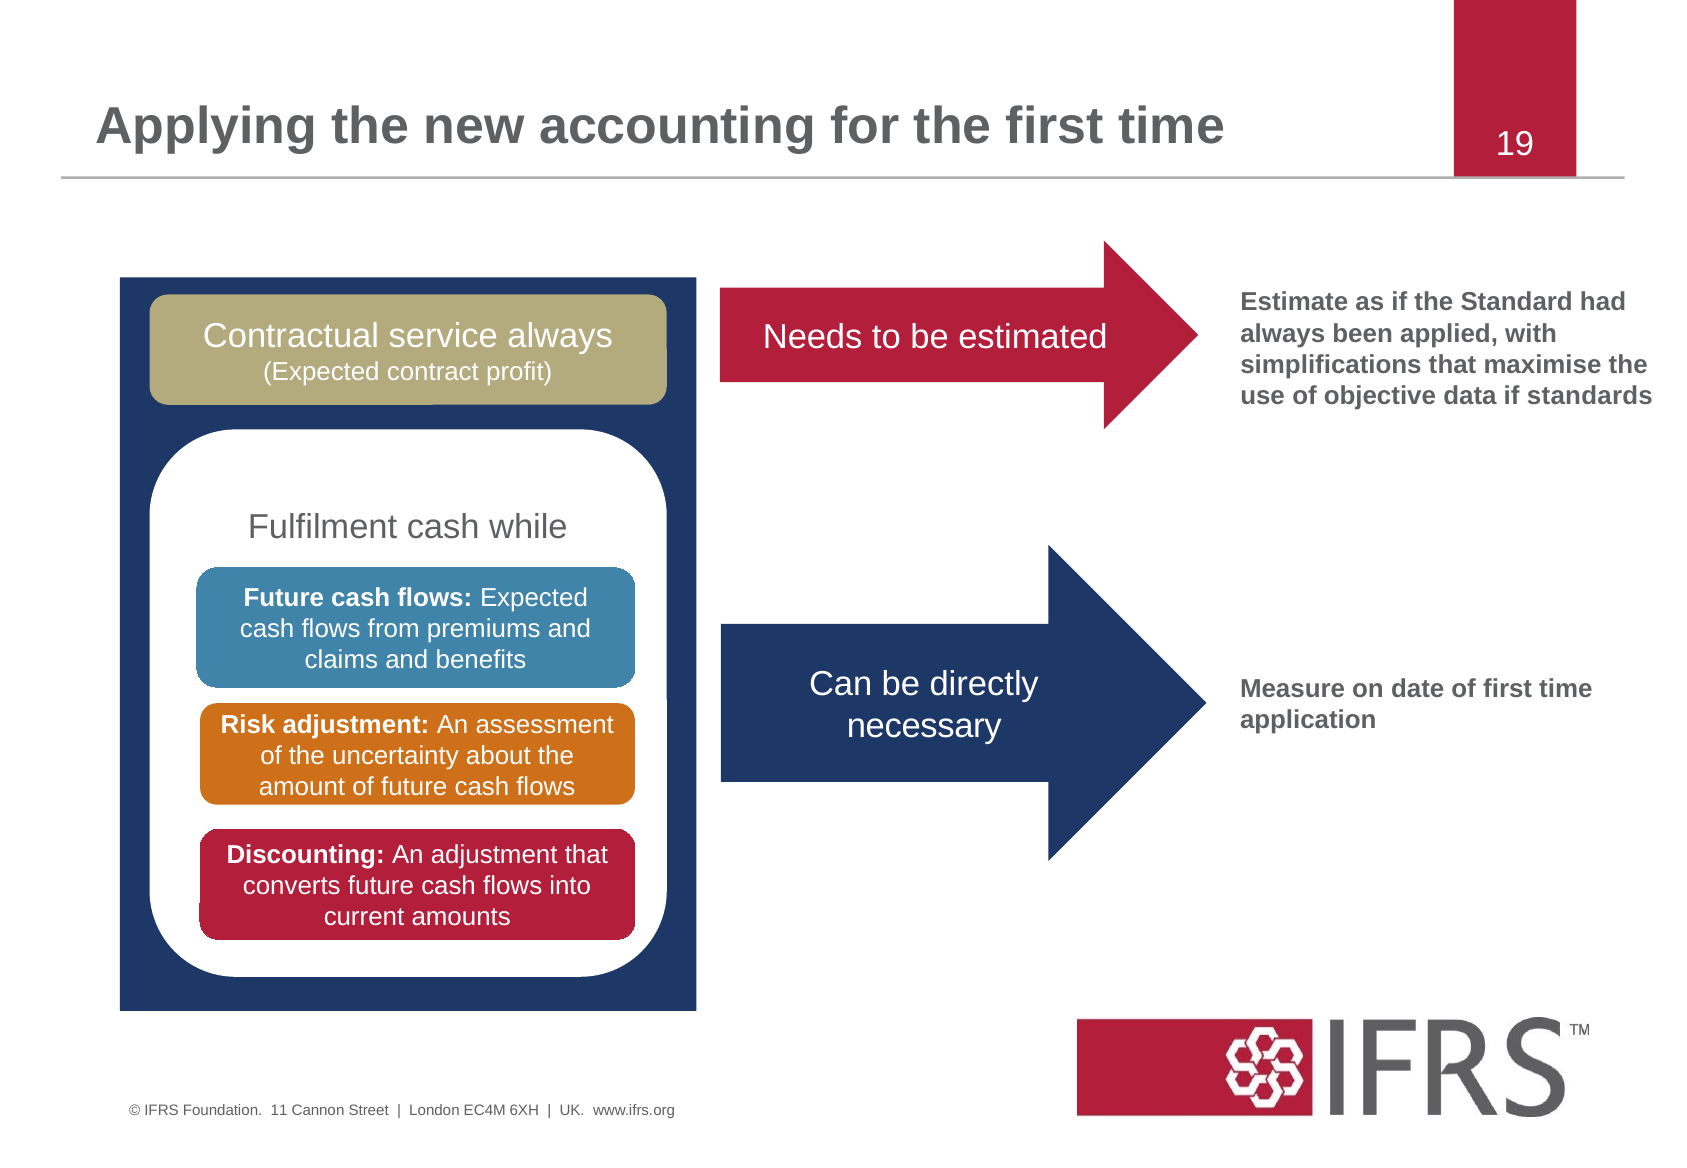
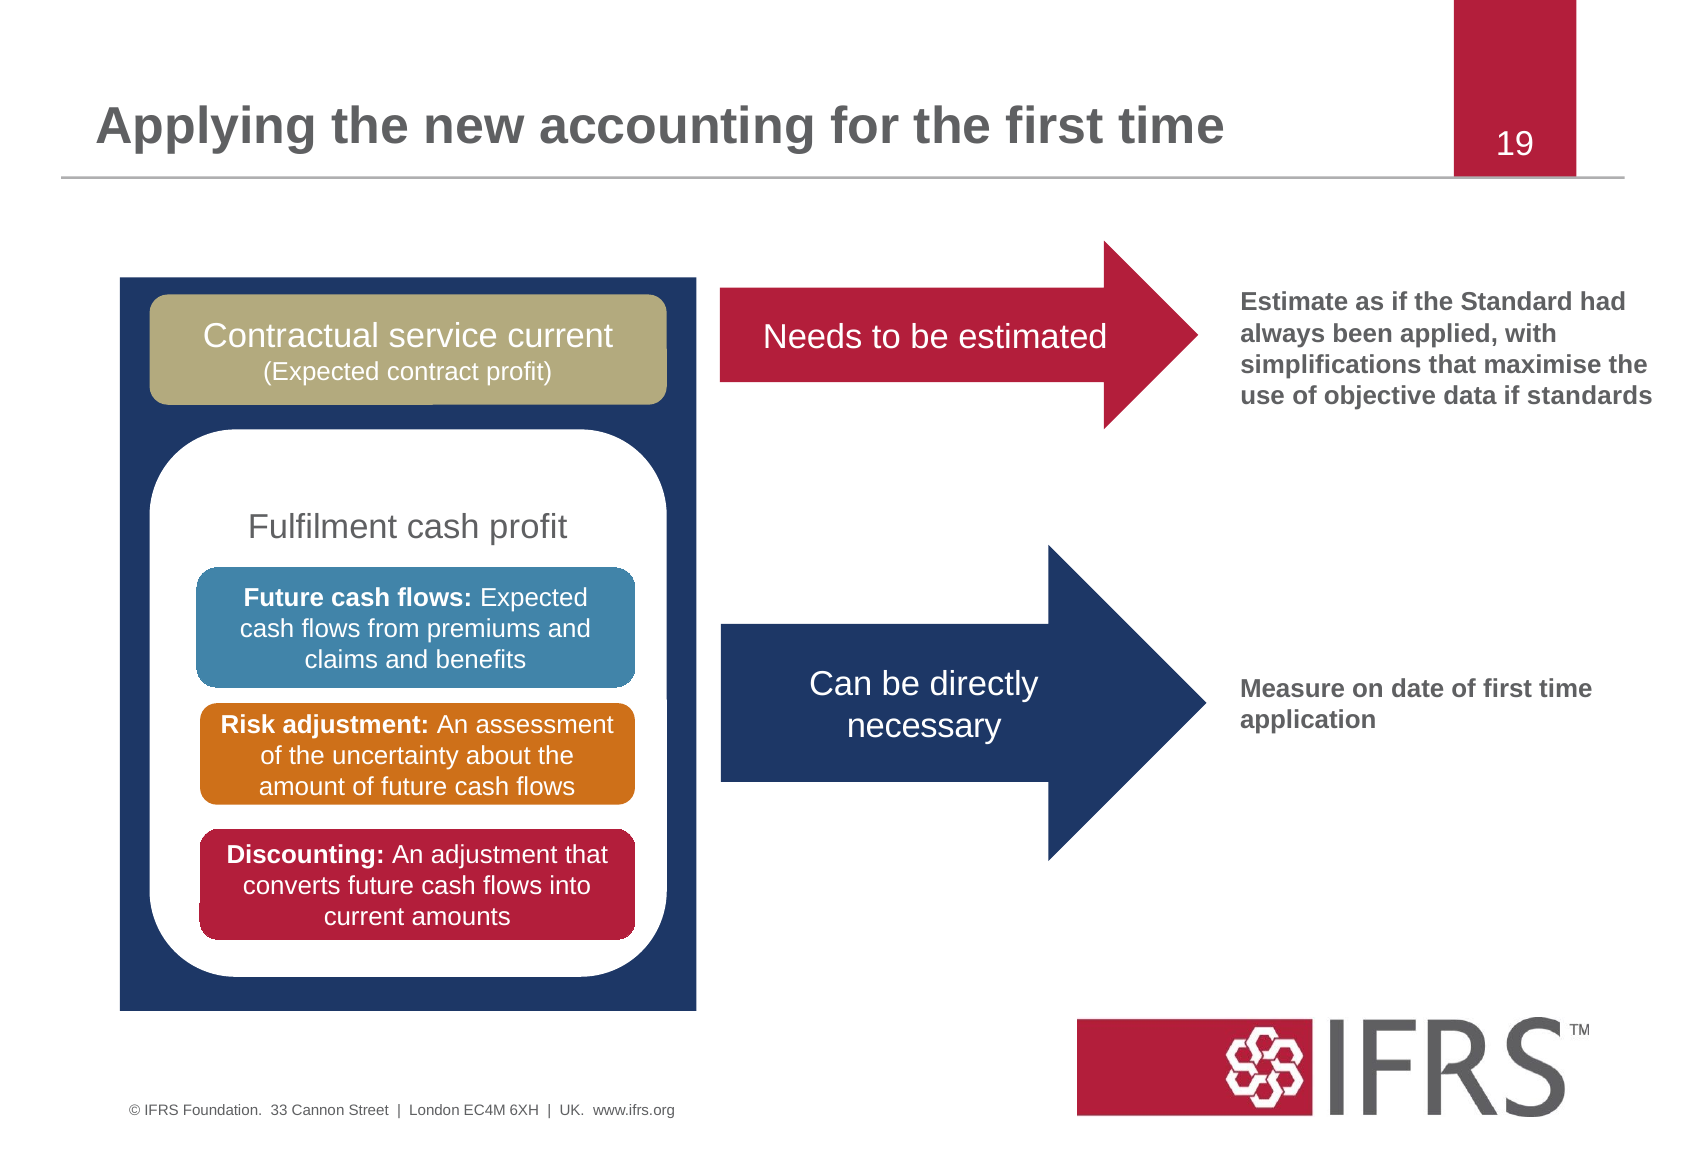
service always: always -> current (560, 336)
cash while: while -> profit (528, 527)
11: 11 -> 33 (279, 1111)
